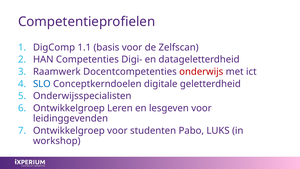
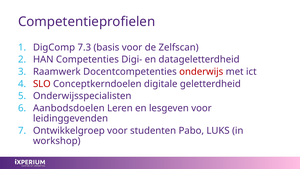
1.1: 1.1 -> 7.3 (84, 47)
SLO colour: blue -> red (42, 84)
Ontwikkelgroep: Ontwikkelgroep -> Aanbodsdoelen (69, 108)
